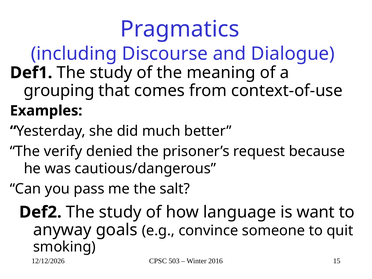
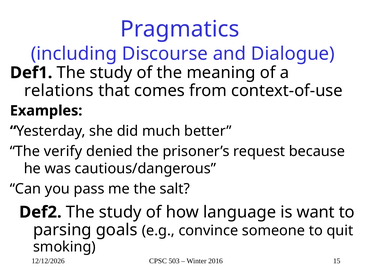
grouping: grouping -> relations (59, 91)
anyway: anyway -> parsing (62, 230)
